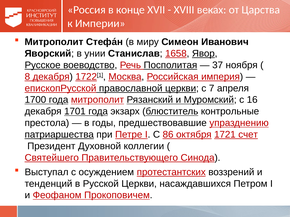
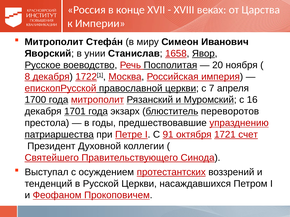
37: 37 -> 20 (218, 65)
контрольные: контрольные -> переворотов (230, 112)
86: 86 -> 91 (168, 135)
